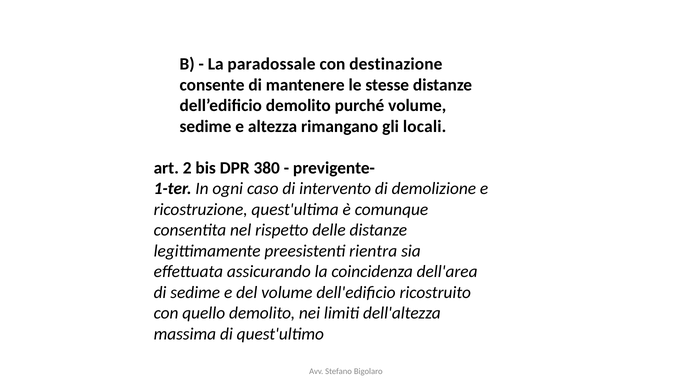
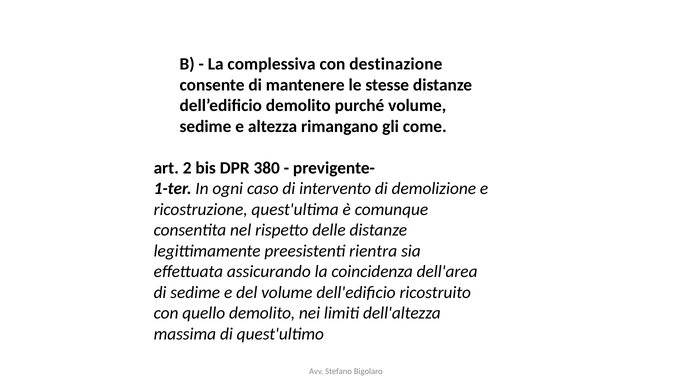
paradossale: paradossale -> complessiva (272, 64)
locali: locali -> come (425, 126)
